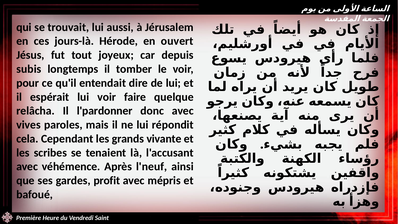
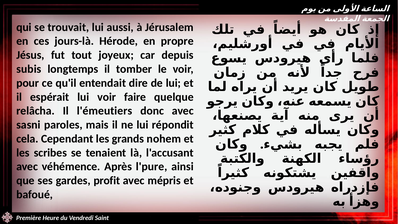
ouvert: ouvert -> propre (177, 41)
l'pardonner: l'pardonner -> l'émeutiers (105, 111)
vives: vives -> sasni (28, 125)
vivante: vivante -> nohem (164, 139)
l'neuf: l'neuf -> l'pure (152, 167)
